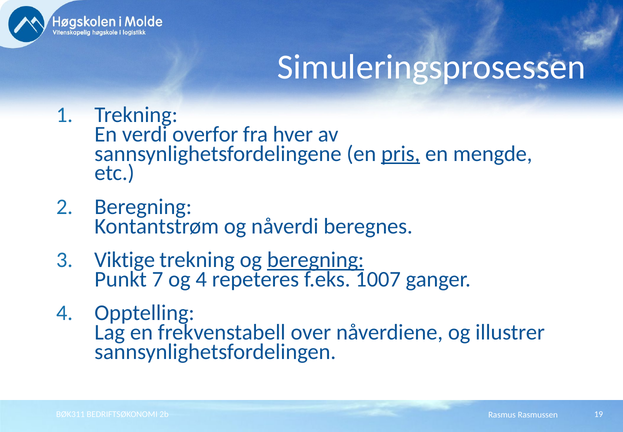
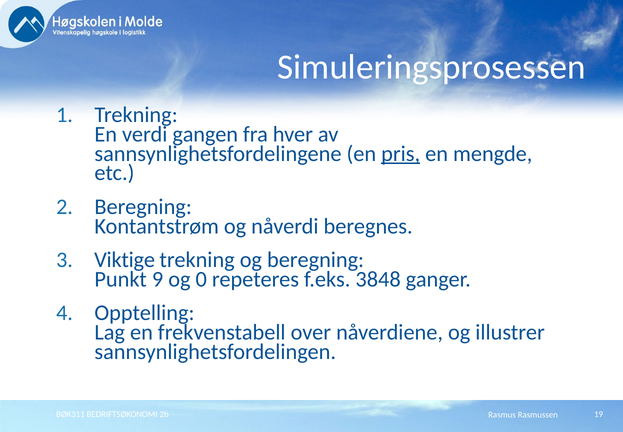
overfor: overfor -> gangen (205, 134)
beregning underline: present -> none (316, 260)
7: 7 -> 9 (158, 279)
og 4: 4 -> 0 (201, 279)
1007: 1007 -> 3848 (378, 279)
